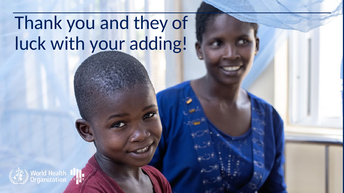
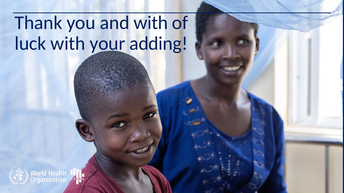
and they: they -> with (151, 23)
